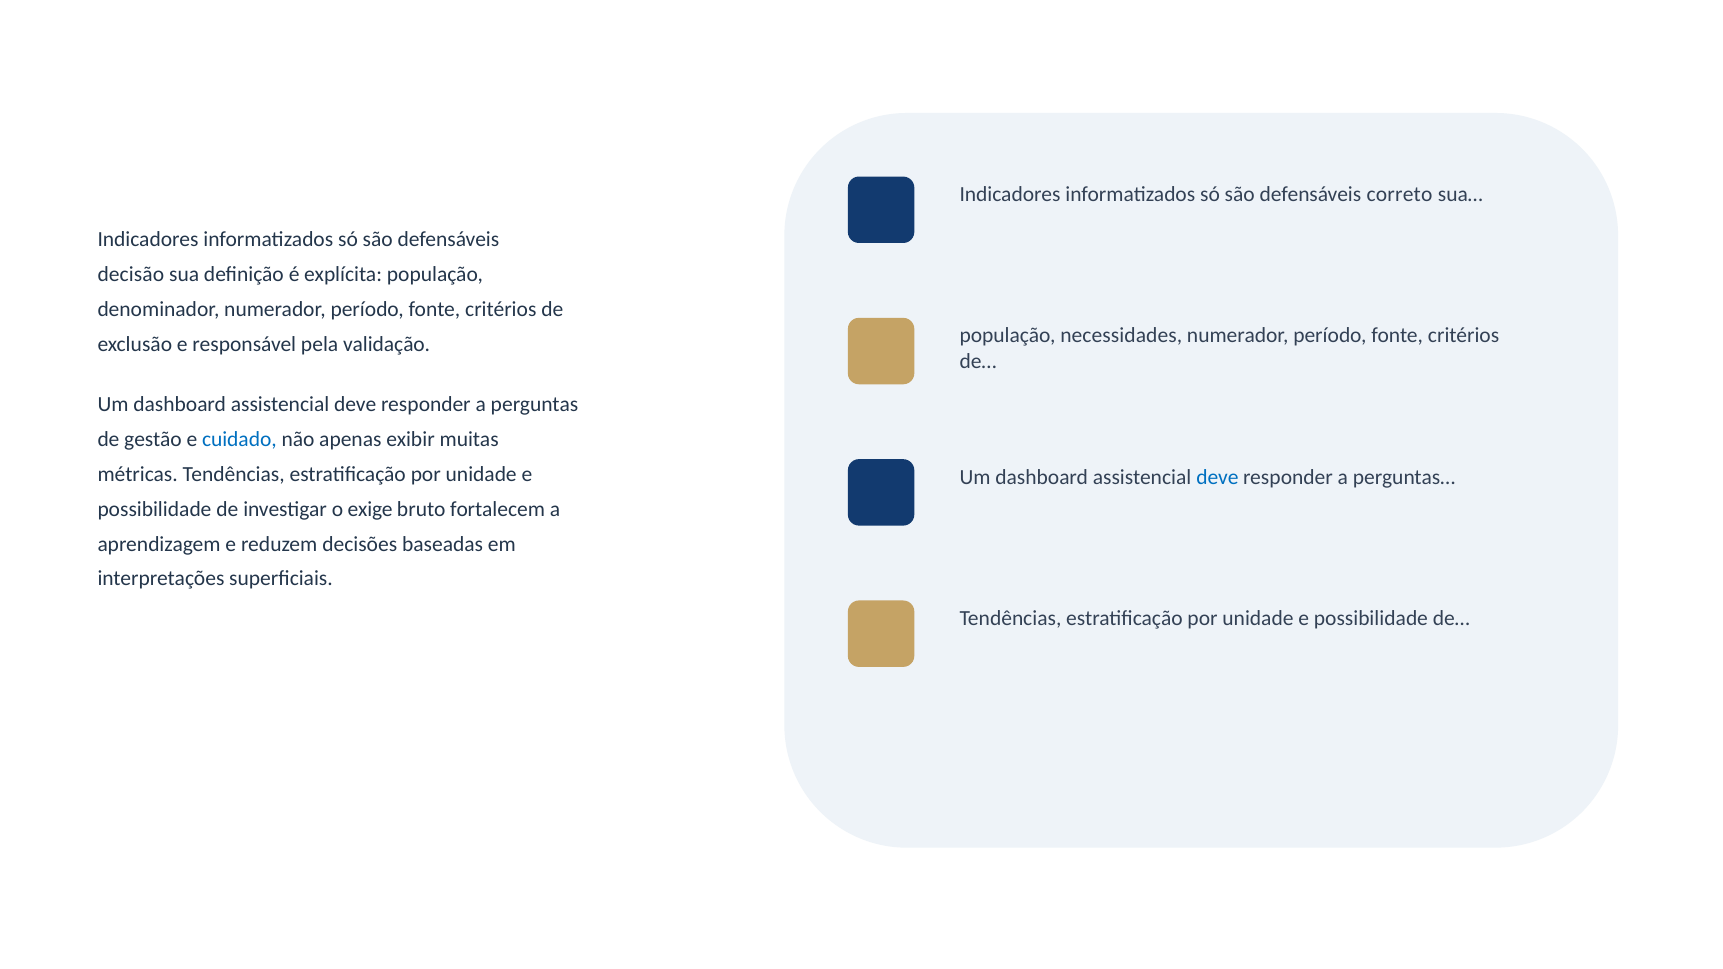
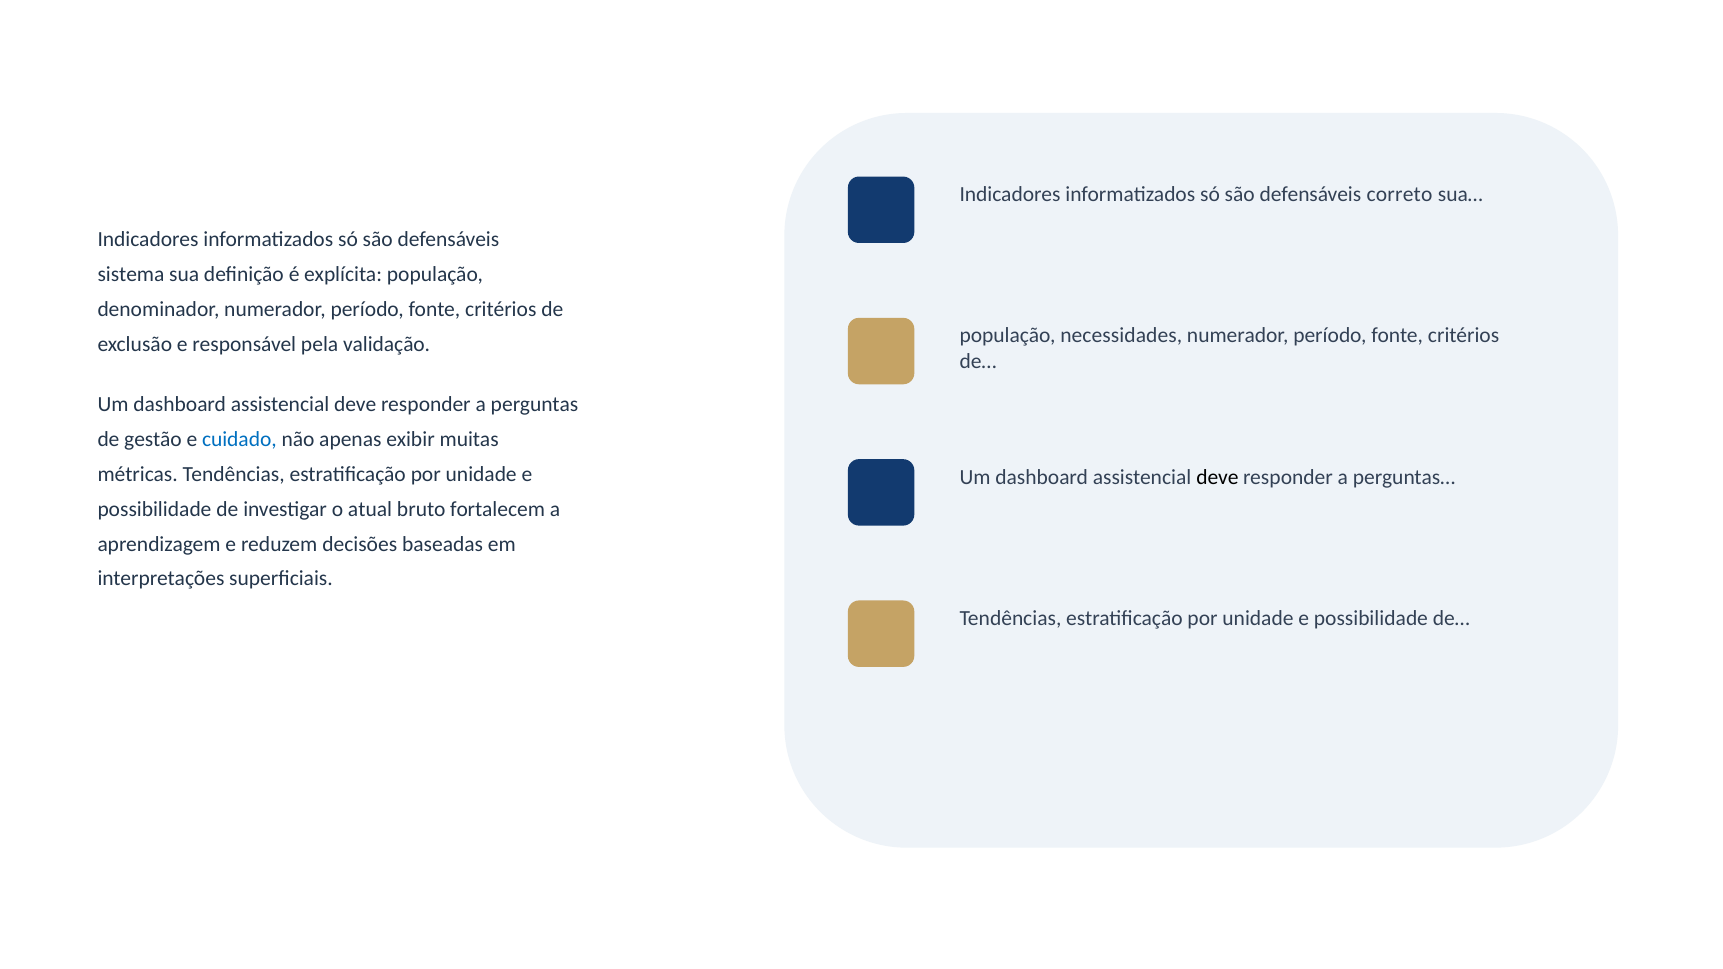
decisão: decisão -> sistema (131, 275)
deve colour: blue -> black (1217, 477)
exige: exige -> atual (370, 509)
